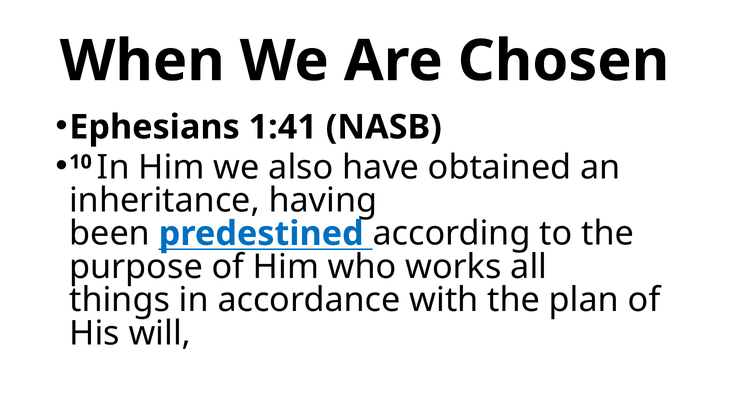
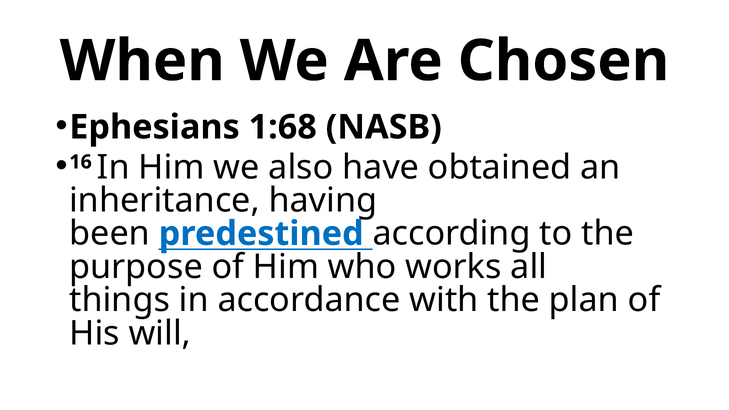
1:41: 1:41 -> 1:68 (283, 127)
10: 10 -> 16 (81, 162)
